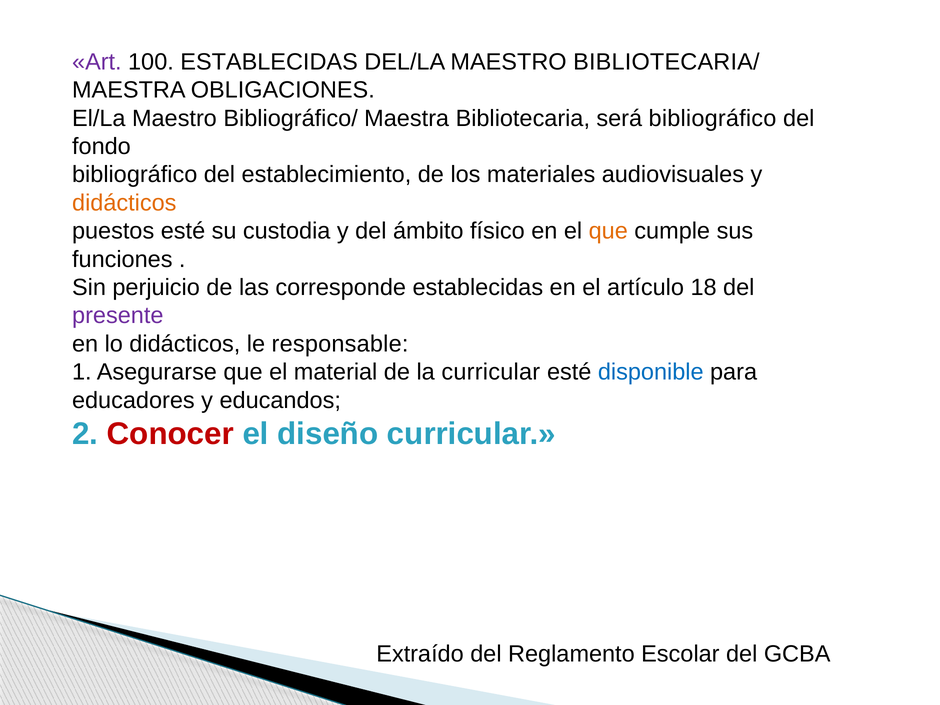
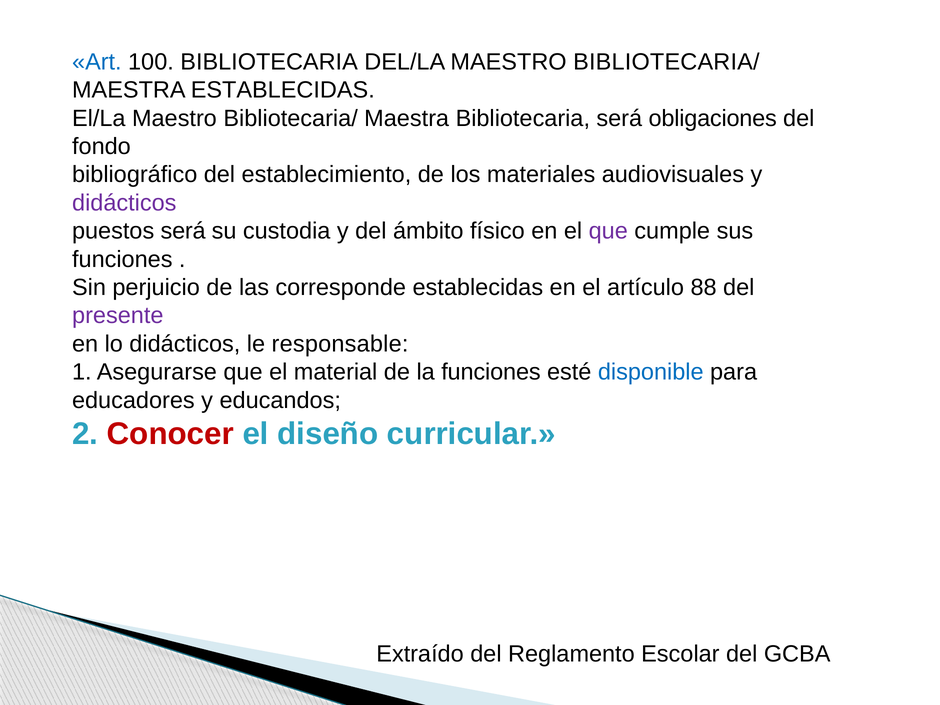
Art colour: purple -> blue (97, 62)
100 ESTABLECIDAS: ESTABLECIDAS -> BIBLIOTECARIA (269, 62)
MAESTRA OBLIGACIONES: OBLIGACIONES -> ESTABLECIDAS (283, 90)
El/La Maestro Bibliográfico/: Bibliográfico/ -> Bibliotecaria/ (291, 118)
será bibliográfico: bibliográfico -> obligaciones (713, 118)
didácticos colour: orange -> purple (124, 203)
puestos esté: esté -> será (183, 231)
que colour: orange -> purple (608, 231)
18: 18 -> 88 (704, 288)
la curricular: curricular -> funciones (491, 372)
